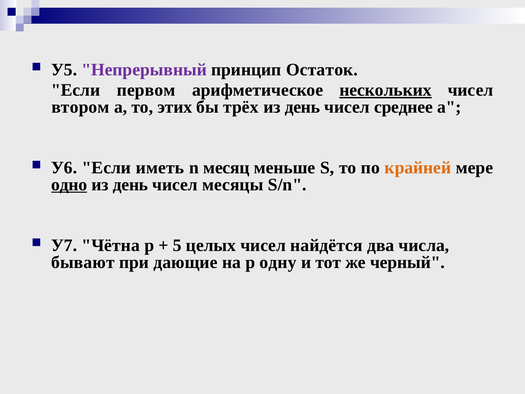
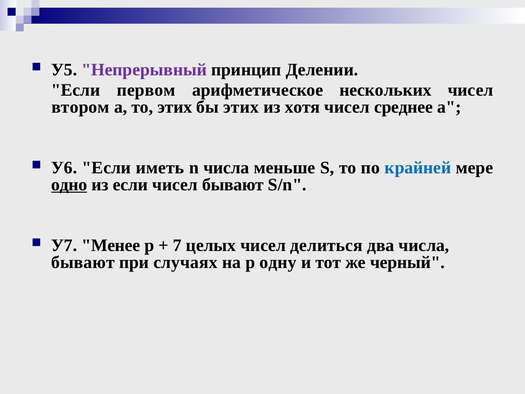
Остаток: Остаток -> Делении (322, 70)
нескольких underline: present -> none (385, 90)
бы трёх: трёх -> этих (241, 107)
день: день -> хотя (302, 107)
n месяц: месяц -> числа (226, 168)
крайней colour: orange -> blue (418, 168)
день: день -> если (130, 185)
чисел месяцы: месяцы -> бывают (233, 185)
Чётна: Чётна -> Менее (111, 245)
5: 5 -> 7 (177, 245)
найдётся: найдётся -> делиться (326, 245)
дающие: дающие -> случаях (185, 262)
